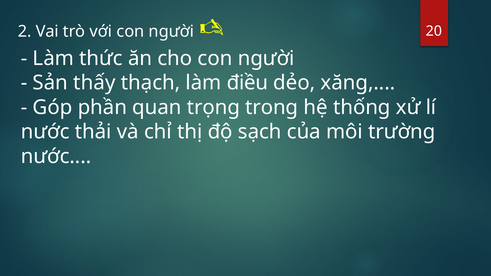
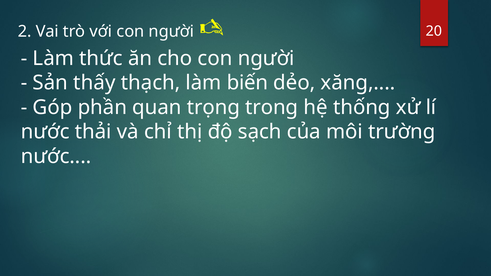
điều: điều -> biến (247, 83)
